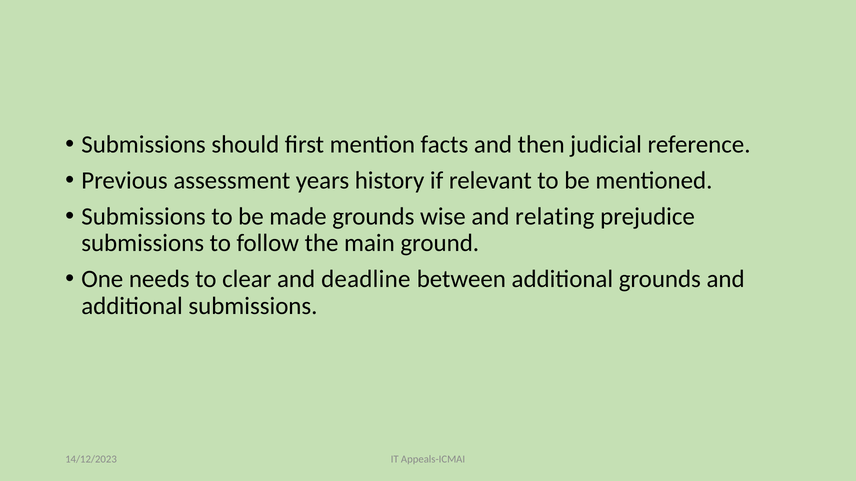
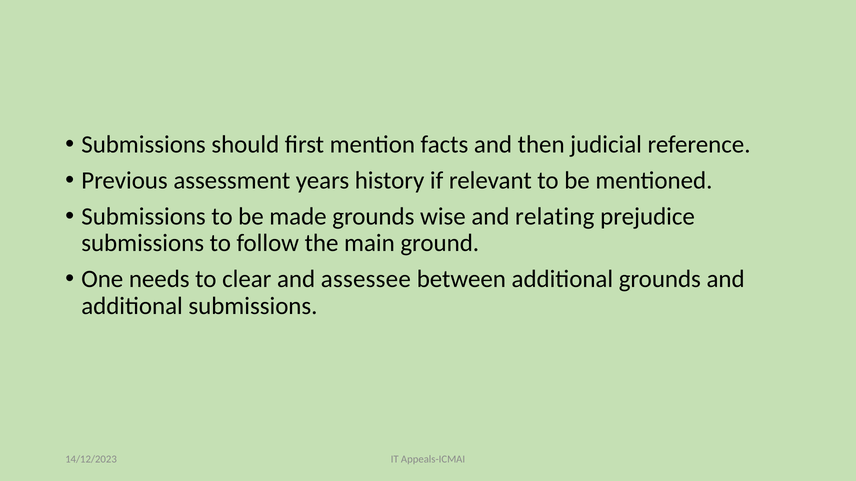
deadline: deadline -> assessee (366, 279)
